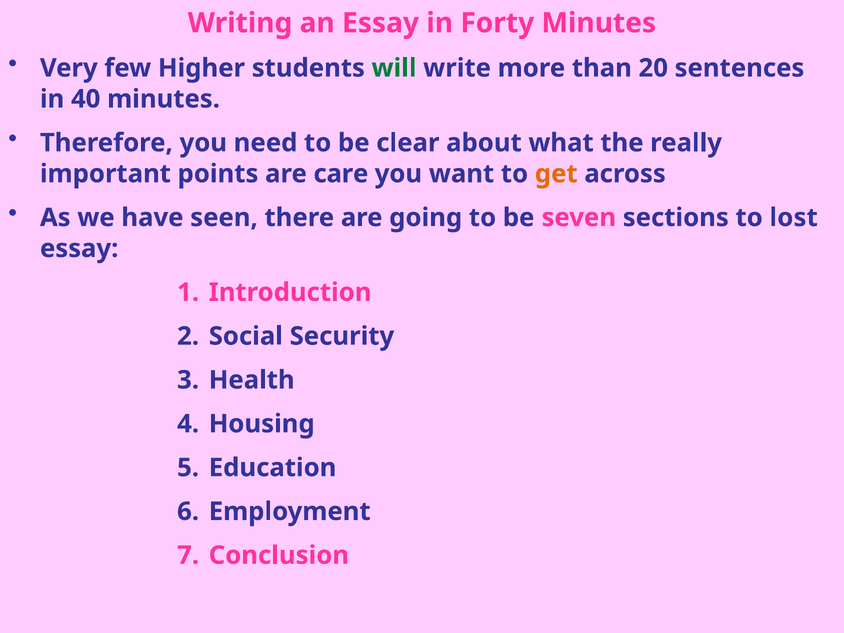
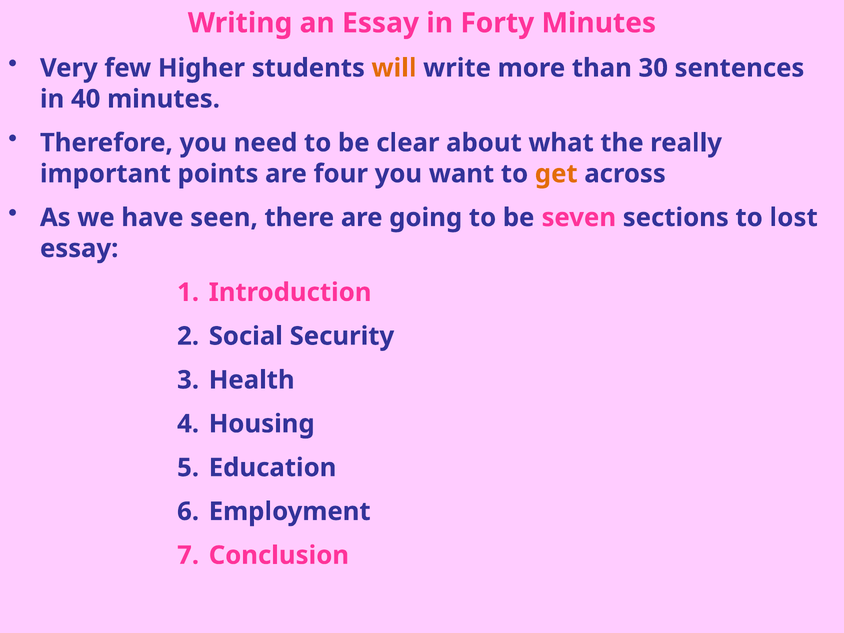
will colour: green -> orange (394, 68)
20: 20 -> 30 (653, 68)
care: care -> four (341, 174)
